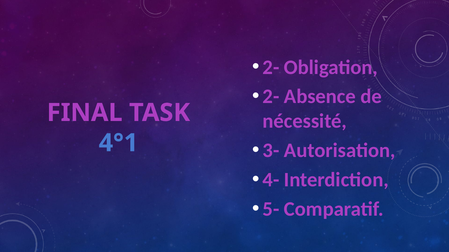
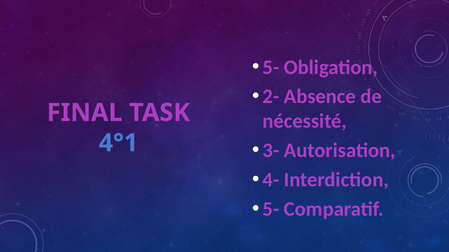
2-: 2- -> 5- (271, 67)
